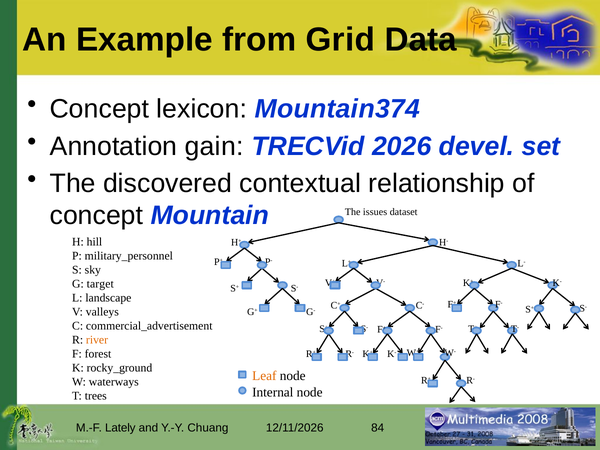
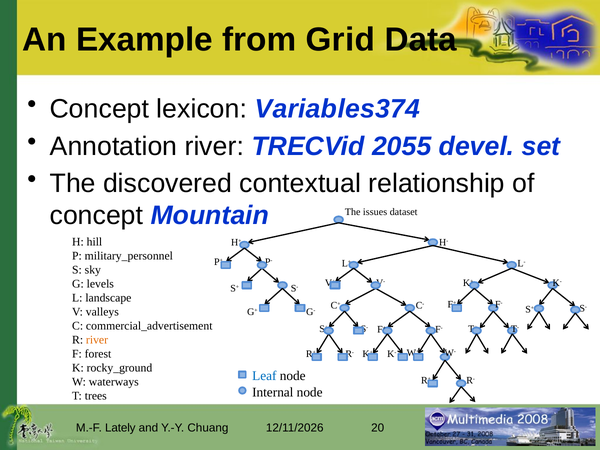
Mountain374: Mountain374 -> Variables374 (337, 109)
Annotation gain: gain -> river (214, 146)
2026: 2026 -> 2055 (402, 146)
target: target -> levels (100, 284)
Leaf colour: orange -> blue (264, 376)
84: 84 -> 20 (378, 428)
